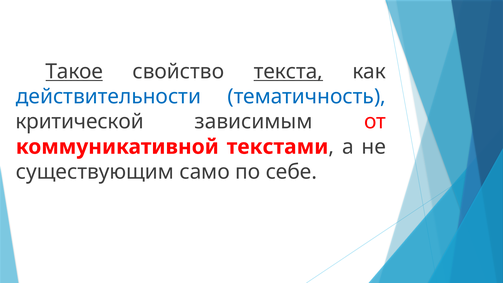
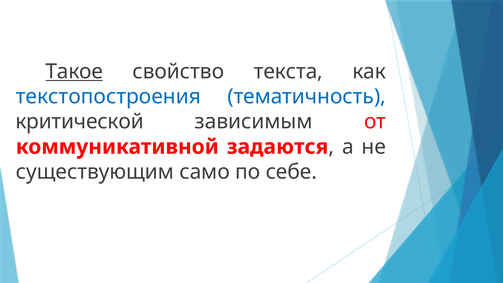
текста underline: present -> none (288, 71)
действительности: действительности -> текстопостроения (108, 97)
текстами: текстами -> задаются (278, 147)
